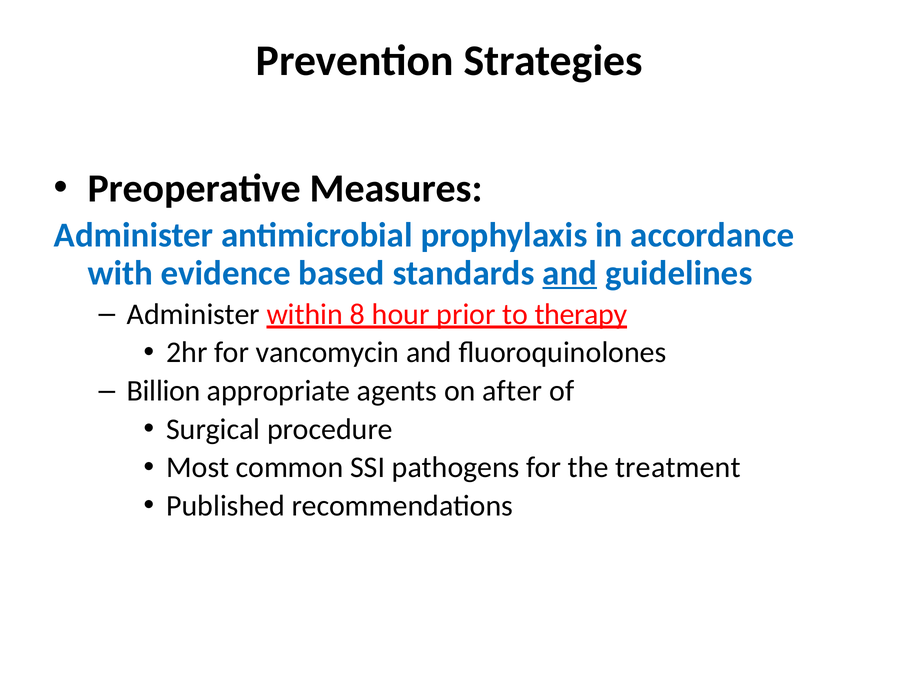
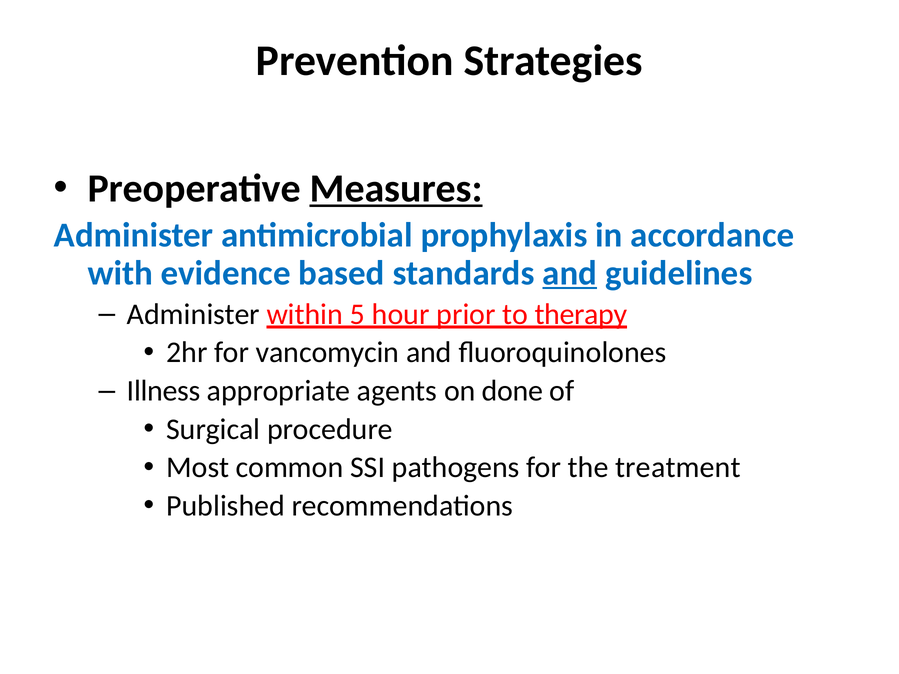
Measures underline: none -> present (396, 189)
8: 8 -> 5 (358, 314)
Billion: Billion -> Illness (164, 391)
after: after -> done (513, 391)
